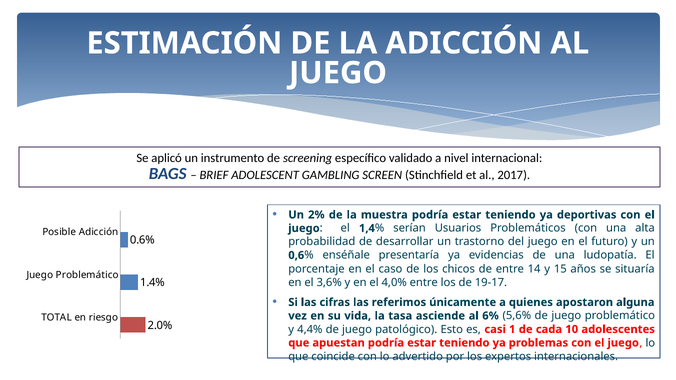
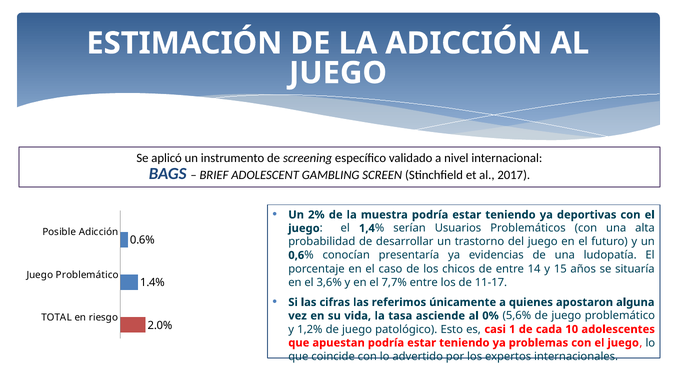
enséñale: enséñale -> conocían (346, 255)
4,0%: 4,0% -> 7,7% (394, 282)
19-17: 19-17 -> 11-17 (491, 282)
6%: 6% -> 0% (491, 316)
4,4%: 4,4% -> 1,2% (310, 330)
